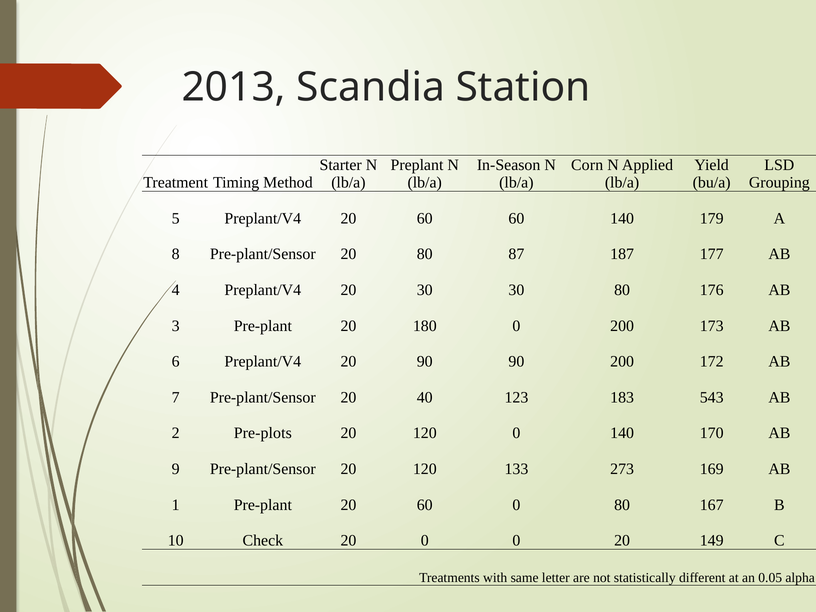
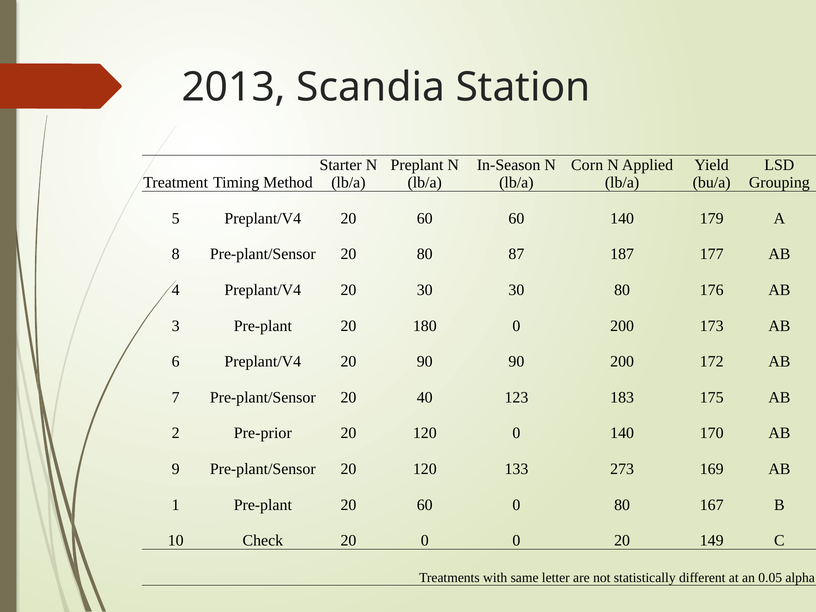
543: 543 -> 175 (712, 397)
Pre-plots: Pre-plots -> Pre-prior (263, 433)
